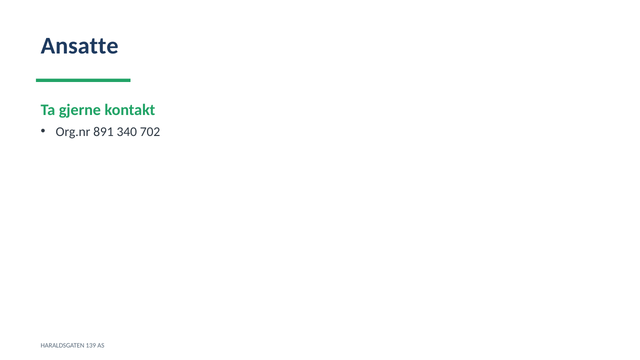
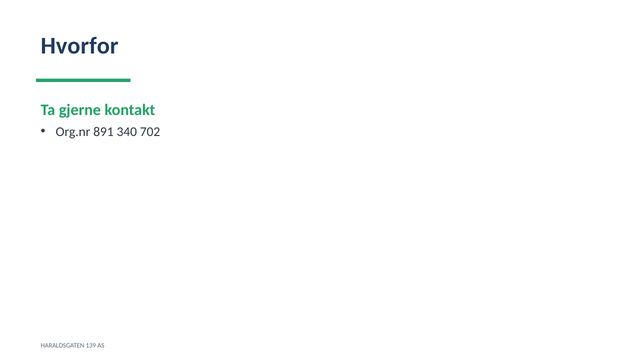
Ansatte: Ansatte -> Hvorfor (80, 46)
